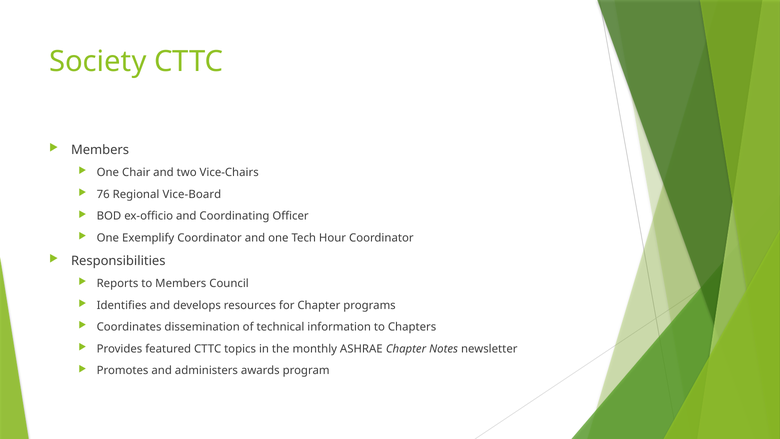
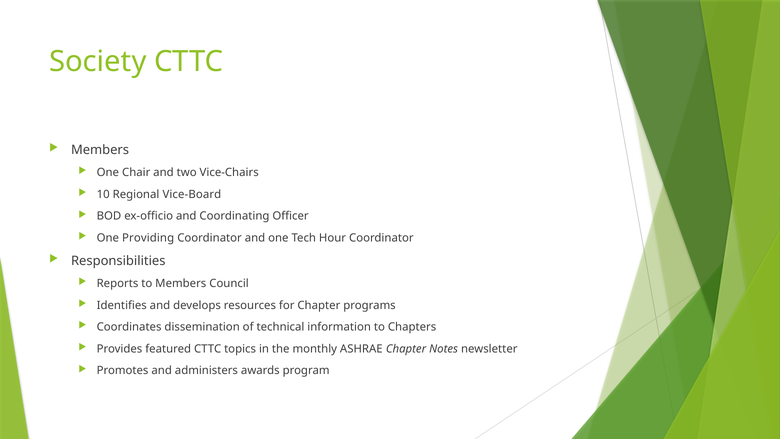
76: 76 -> 10 (103, 194)
Exemplify: Exemplify -> Providing (148, 238)
